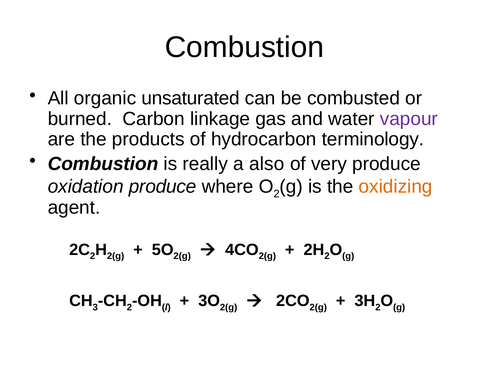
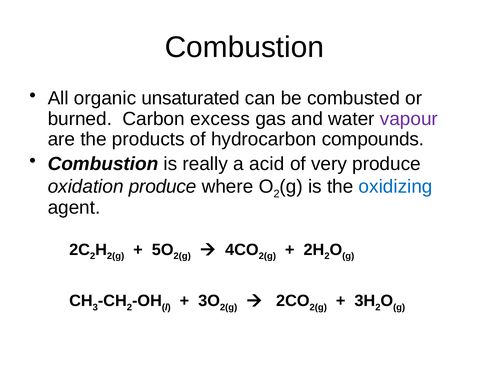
linkage: linkage -> excess (220, 119)
terminology: terminology -> compounds (373, 139)
also: also -> acid (267, 164)
oxidizing colour: orange -> blue (396, 186)
